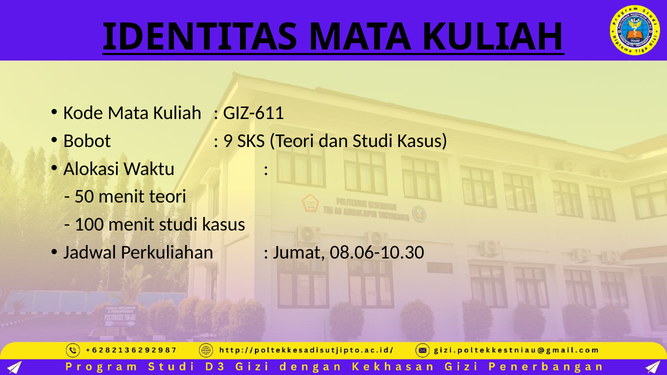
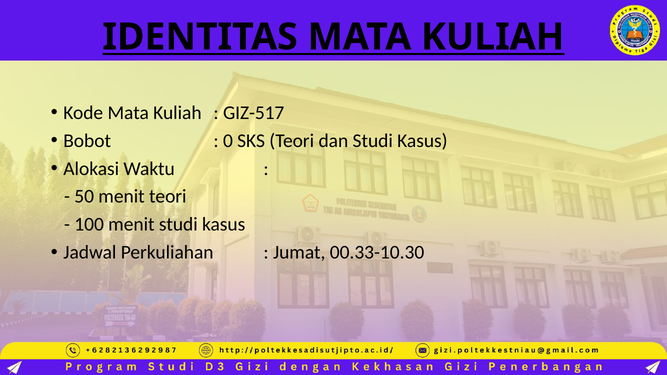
GIZ-611: GIZ-611 -> GIZ-517 (254, 113)
9: 9 -> 0 (228, 141)
08.06-10.30: 08.06-10.30 -> 00.33-10.30 (377, 253)
